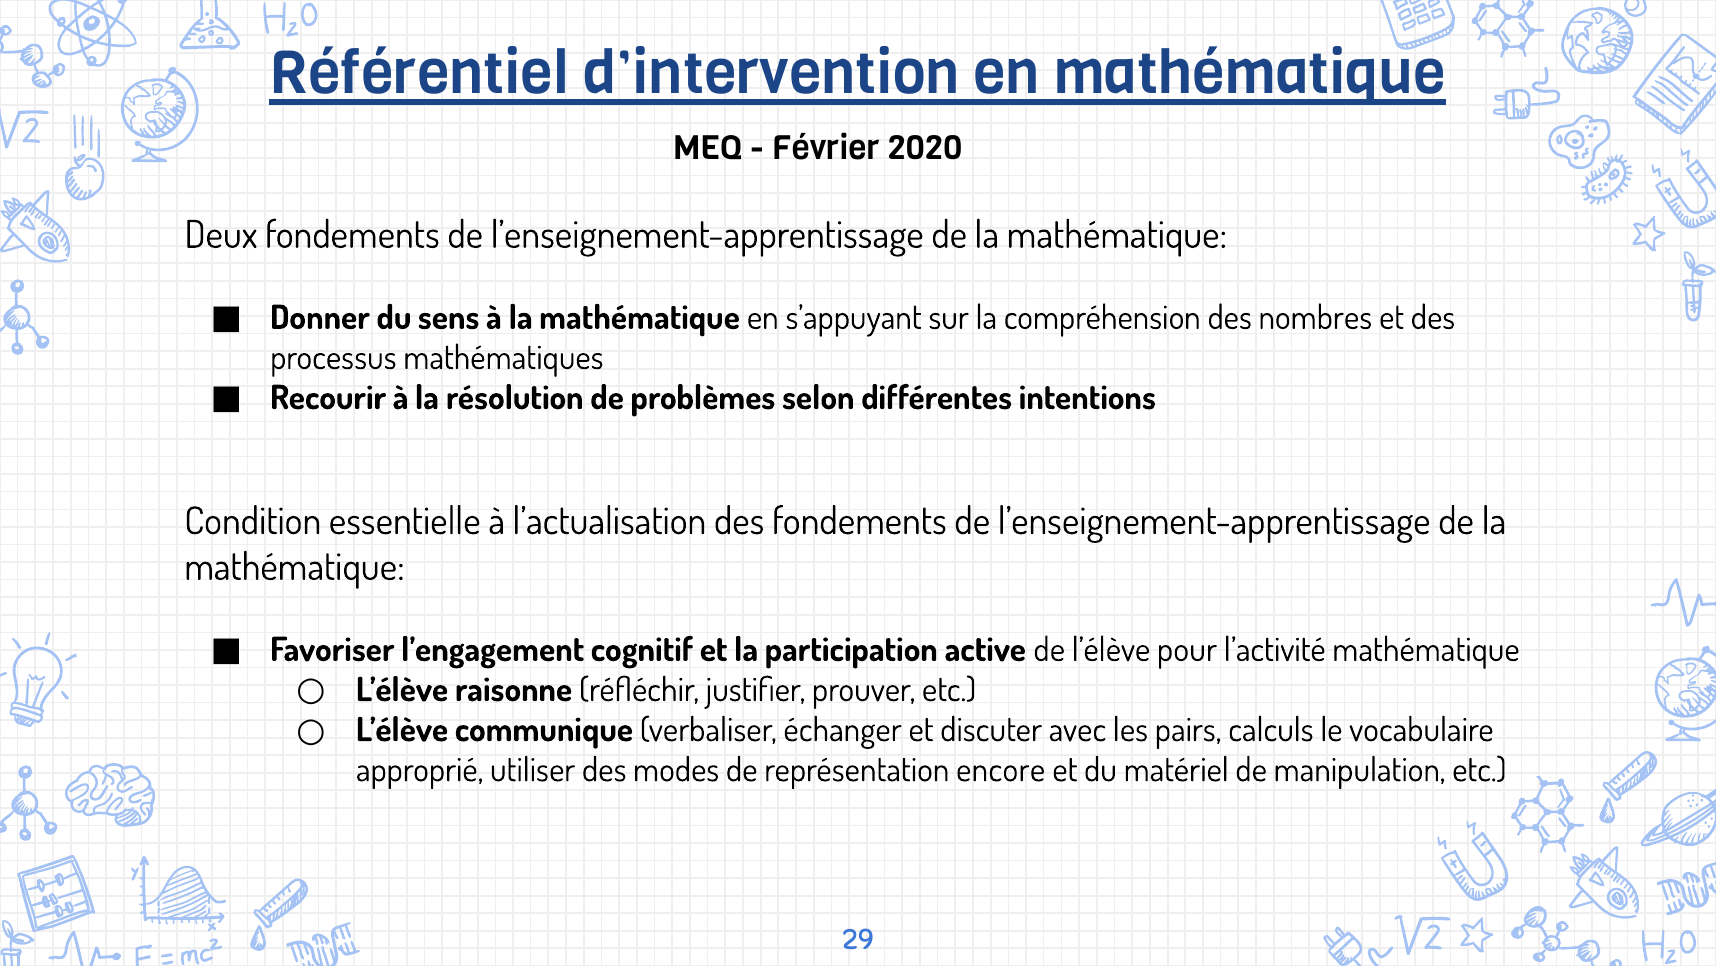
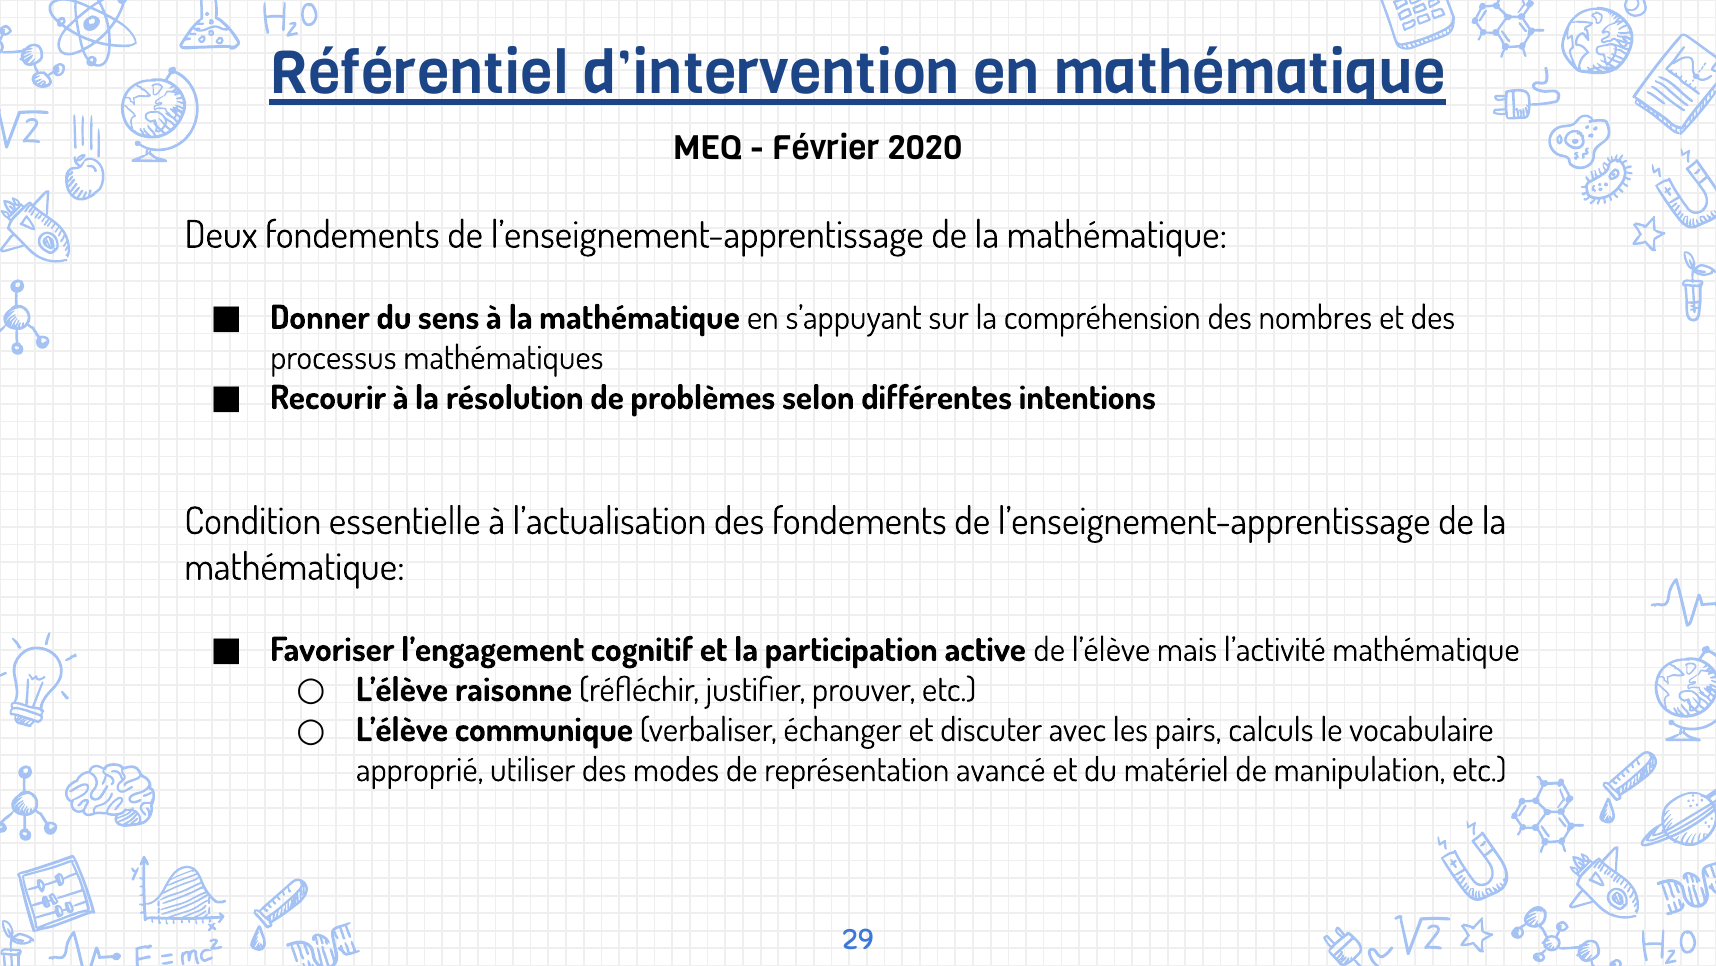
pour: pour -> mais (1187, 650)
encore: encore -> avancé (1001, 770)
